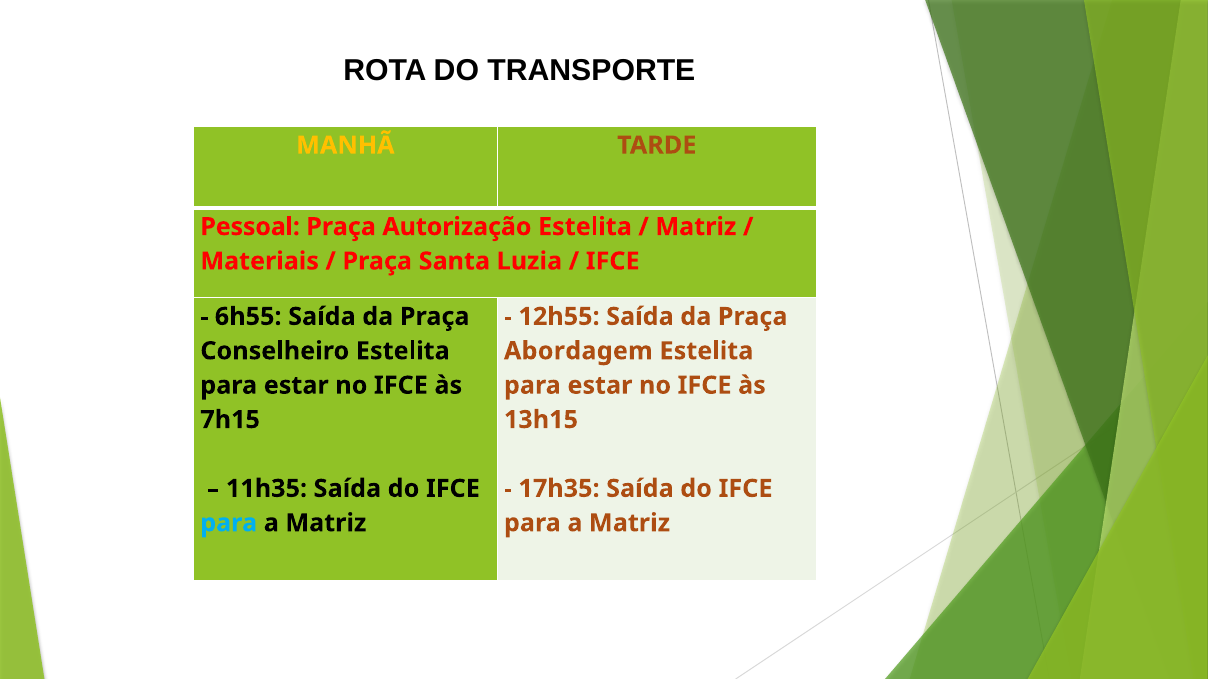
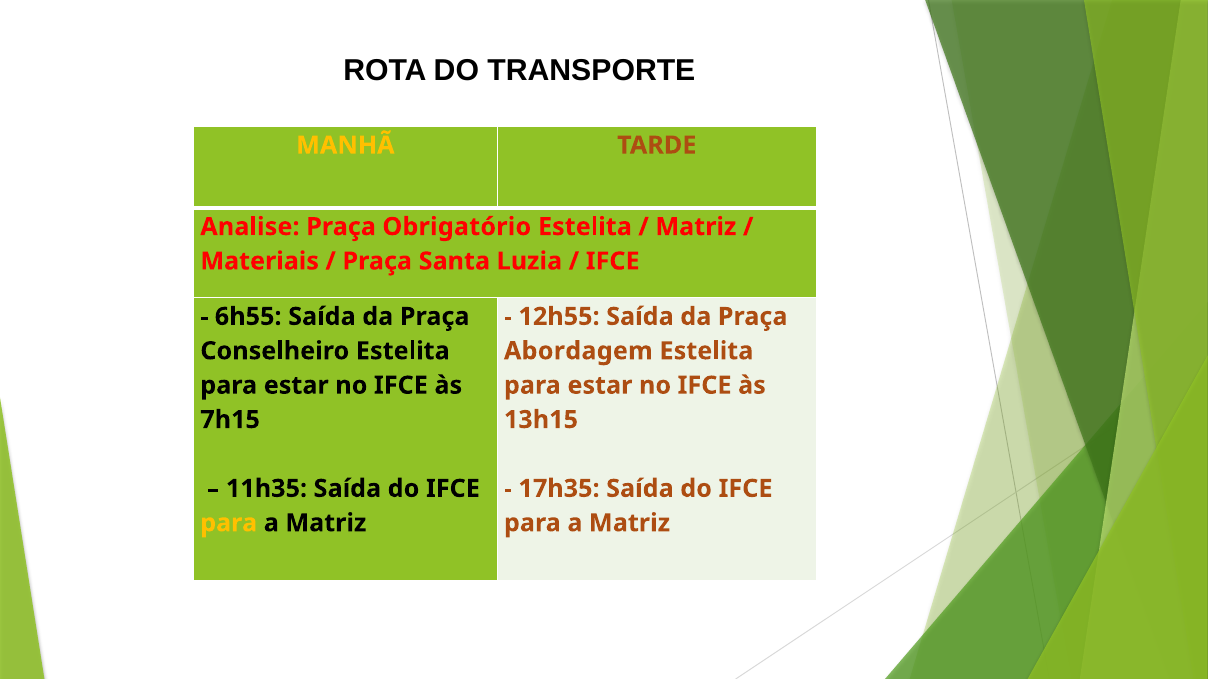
Pessoal: Pessoal -> Analise (250, 227)
Autorização: Autorização -> Obrigatório (457, 227)
para colour: light blue -> yellow (229, 523)
